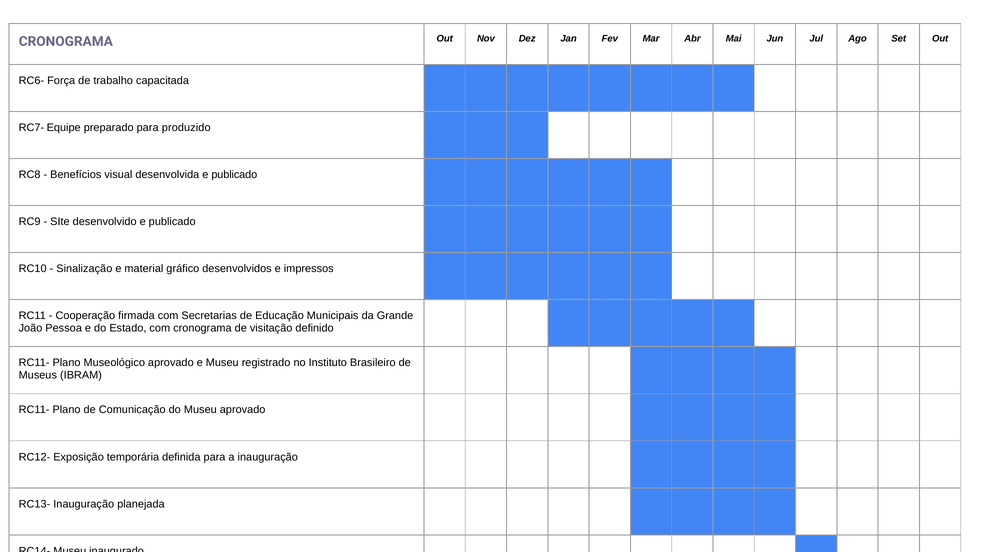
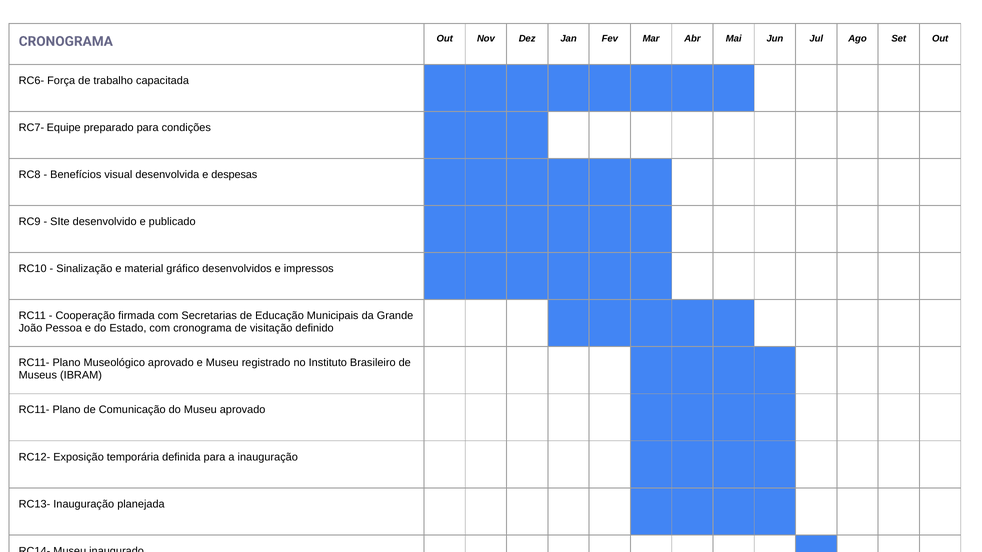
produzido: produzido -> condições (186, 128)
desenvolvida e publicado: publicado -> despesas (234, 175)
